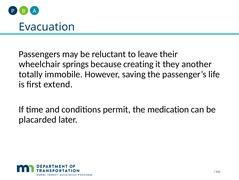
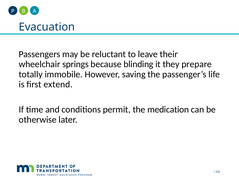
creating: creating -> blinding (139, 64)
another: another -> prepare (197, 64)
placarded: placarded -> otherwise (38, 119)
